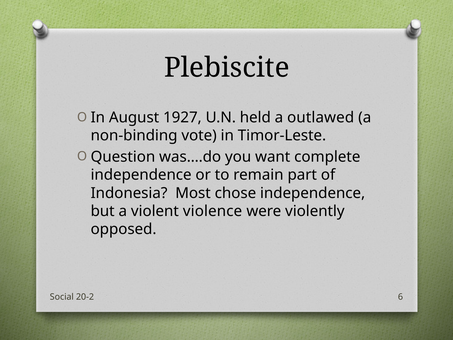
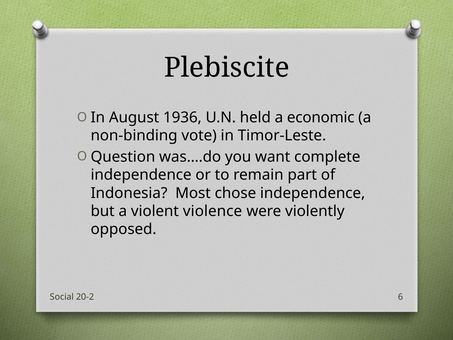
1927: 1927 -> 1936 (182, 117)
outlawed: outlawed -> economic (321, 117)
